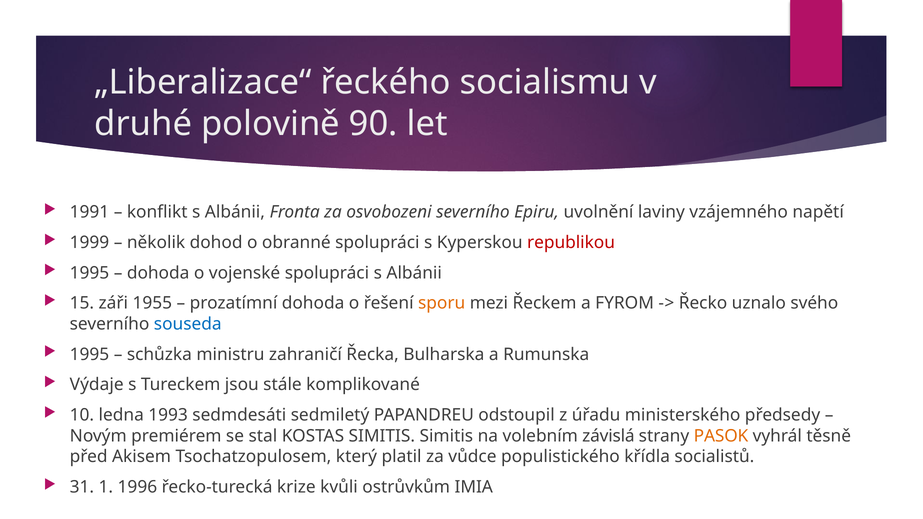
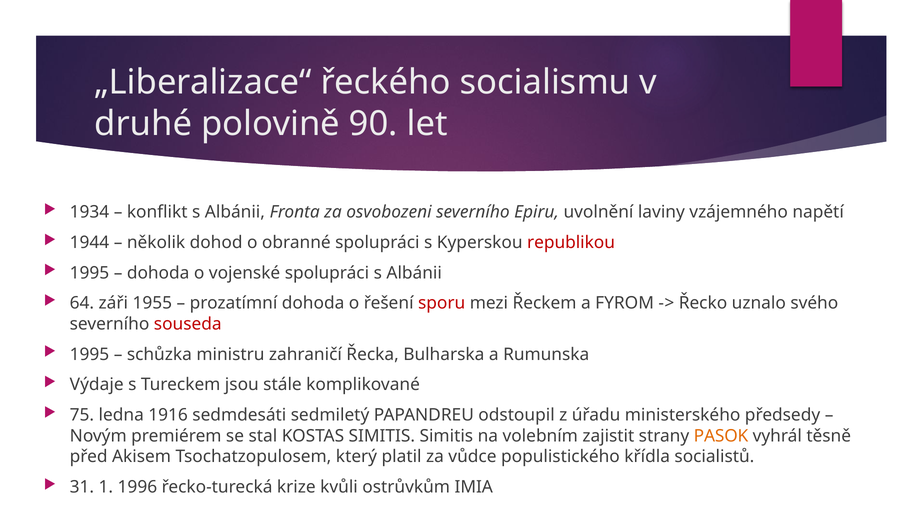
1991: 1991 -> 1934 (90, 212)
1999: 1999 -> 1944 (90, 243)
15: 15 -> 64 (82, 303)
sporu colour: orange -> red (442, 303)
souseda colour: blue -> red (188, 324)
10: 10 -> 75 (82, 415)
1993: 1993 -> 1916 (168, 415)
závislá: závislá -> zajistit (608, 436)
